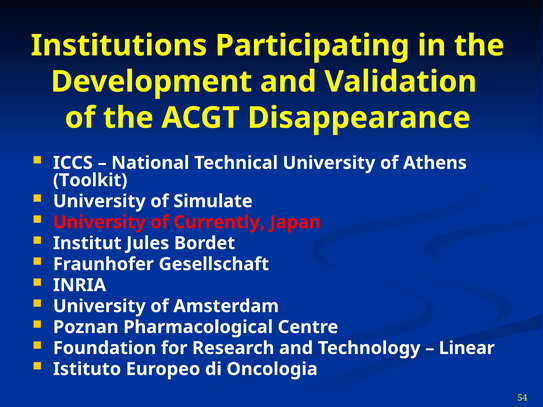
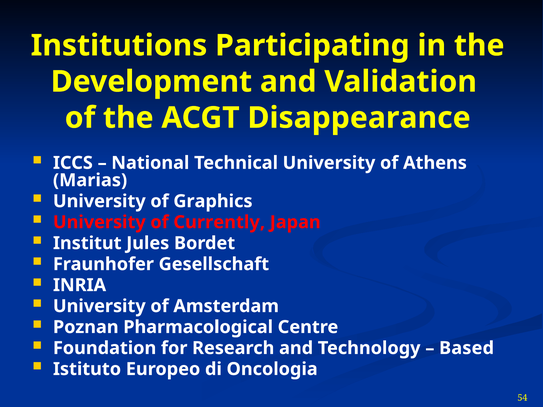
Toolkit: Toolkit -> Marias (90, 180)
Simulate: Simulate -> Graphics (213, 201)
Linear: Linear -> Based (467, 348)
